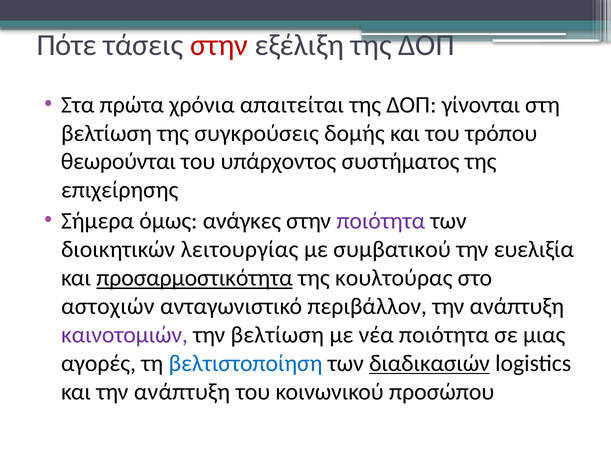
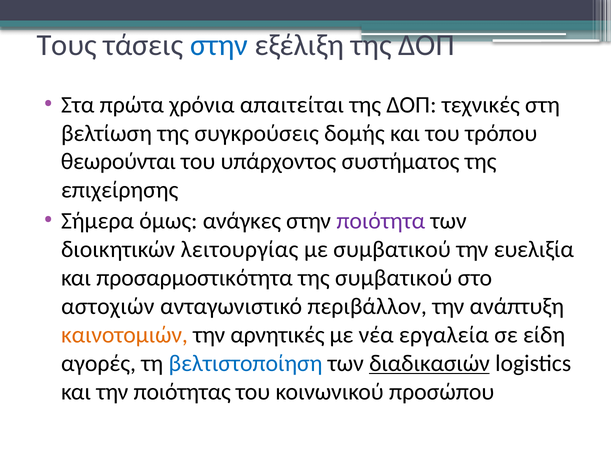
Πότε: Πότε -> Τους (67, 45)
στην colour: red -> blue (219, 45)
γίνονται: γίνονται -> τεχνικές (481, 105)
προσαρμοστικότητα underline: present -> none (195, 278)
της κουλτούρας: κουλτούρας -> συμβατικού (394, 278)
καινοτομιών colour: purple -> orange (124, 335)
την βελτίωση: βελτίωση -> αρνητικές (277, 335)
νέα ποιότητα: ποιότητα -> εργαλεία (444, 335)
μιας: μιας -> είδη (544, 335)
και την ανάπτυξη: ανάπτυξη -> ποιότητας (182, 392)
